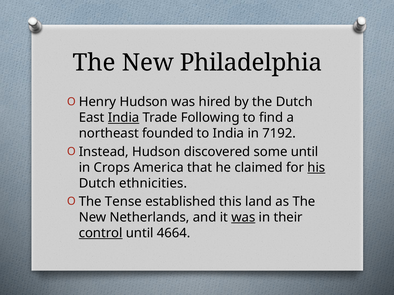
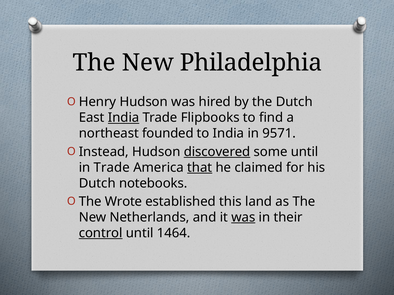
Following: Following -> Flipbooks (210, 118)
7192: 7192 -> 9571 (279, 134)
discovered underline: none -> present (217, 152)
in Crops: Crops -> Trade (112, 168)
that underline: none -> present (200, 168)
his underline: present -> none (316, 168)
ethnicities: ethnicities -> notebooks (153, 184)
Tense: Tense -> Wrote (124, 202)
4664: 4664 -> 1464 (174, 233)
